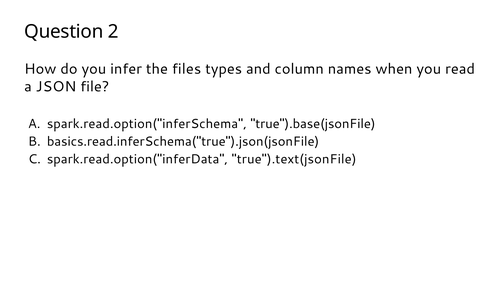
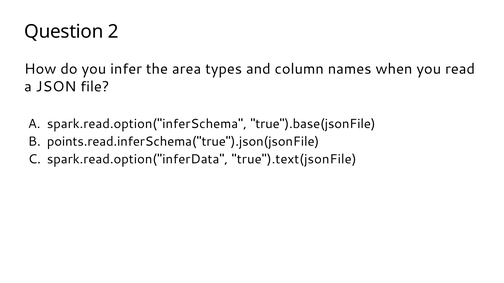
files: files -> area (187, 69)
basics.read.inferSchema("true").json(jsonFile: basics.read.inferSchema("true").json(jsonFile -> points.read.inferSchema("true").json(jsonFile (183, 142)
